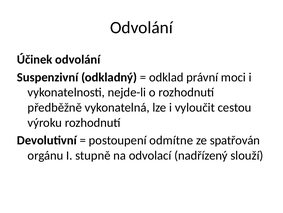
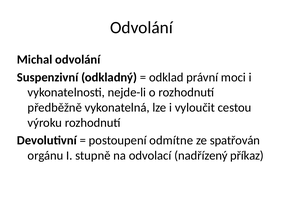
Účinek: Účinek -> Michal (35, 59)
slouží: slouží -> příkaz (247, 155)
